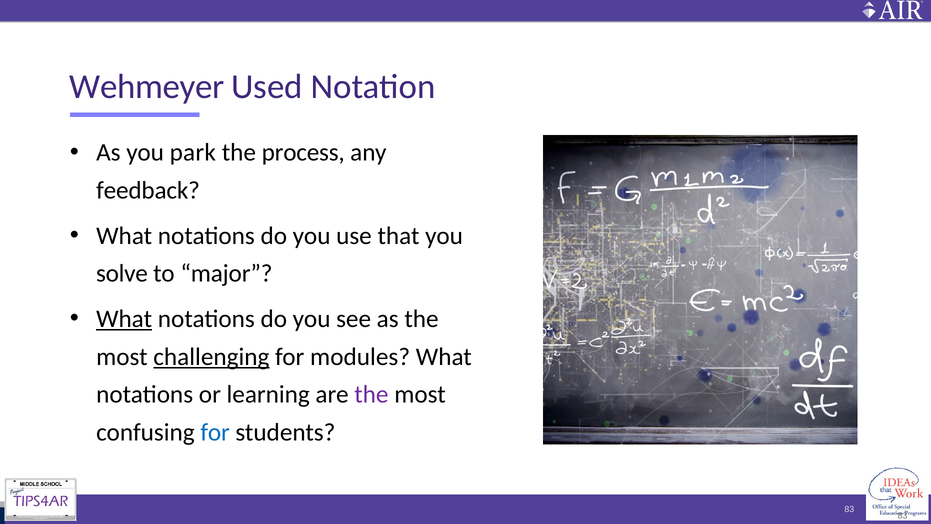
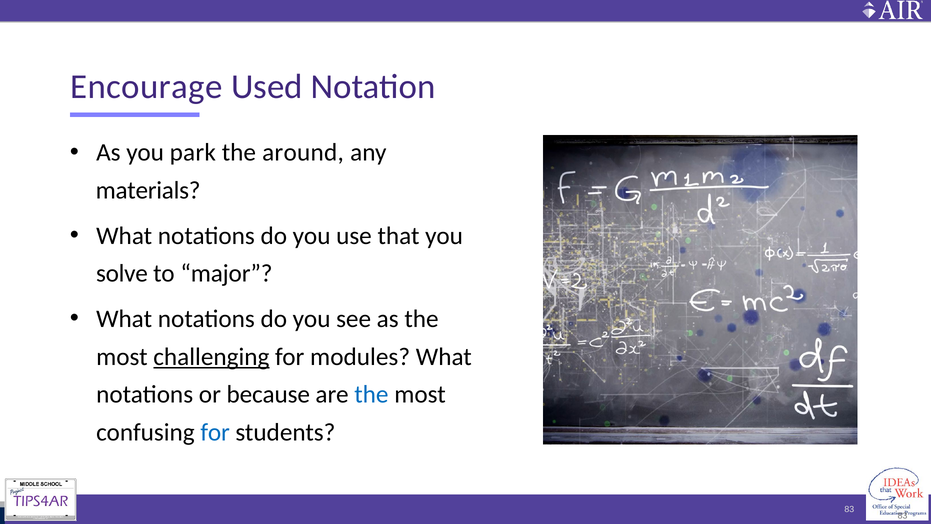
Wehmeyer: Wehmeyer -> Encourage (146, 86)
process: process -> around (303, 153)
feedback: feedback -> materials (148, 190)
What underline: present -> none (124, 319)
learning: learning -> because (268, 394)
the colour: purple -> blue (371, 394)
